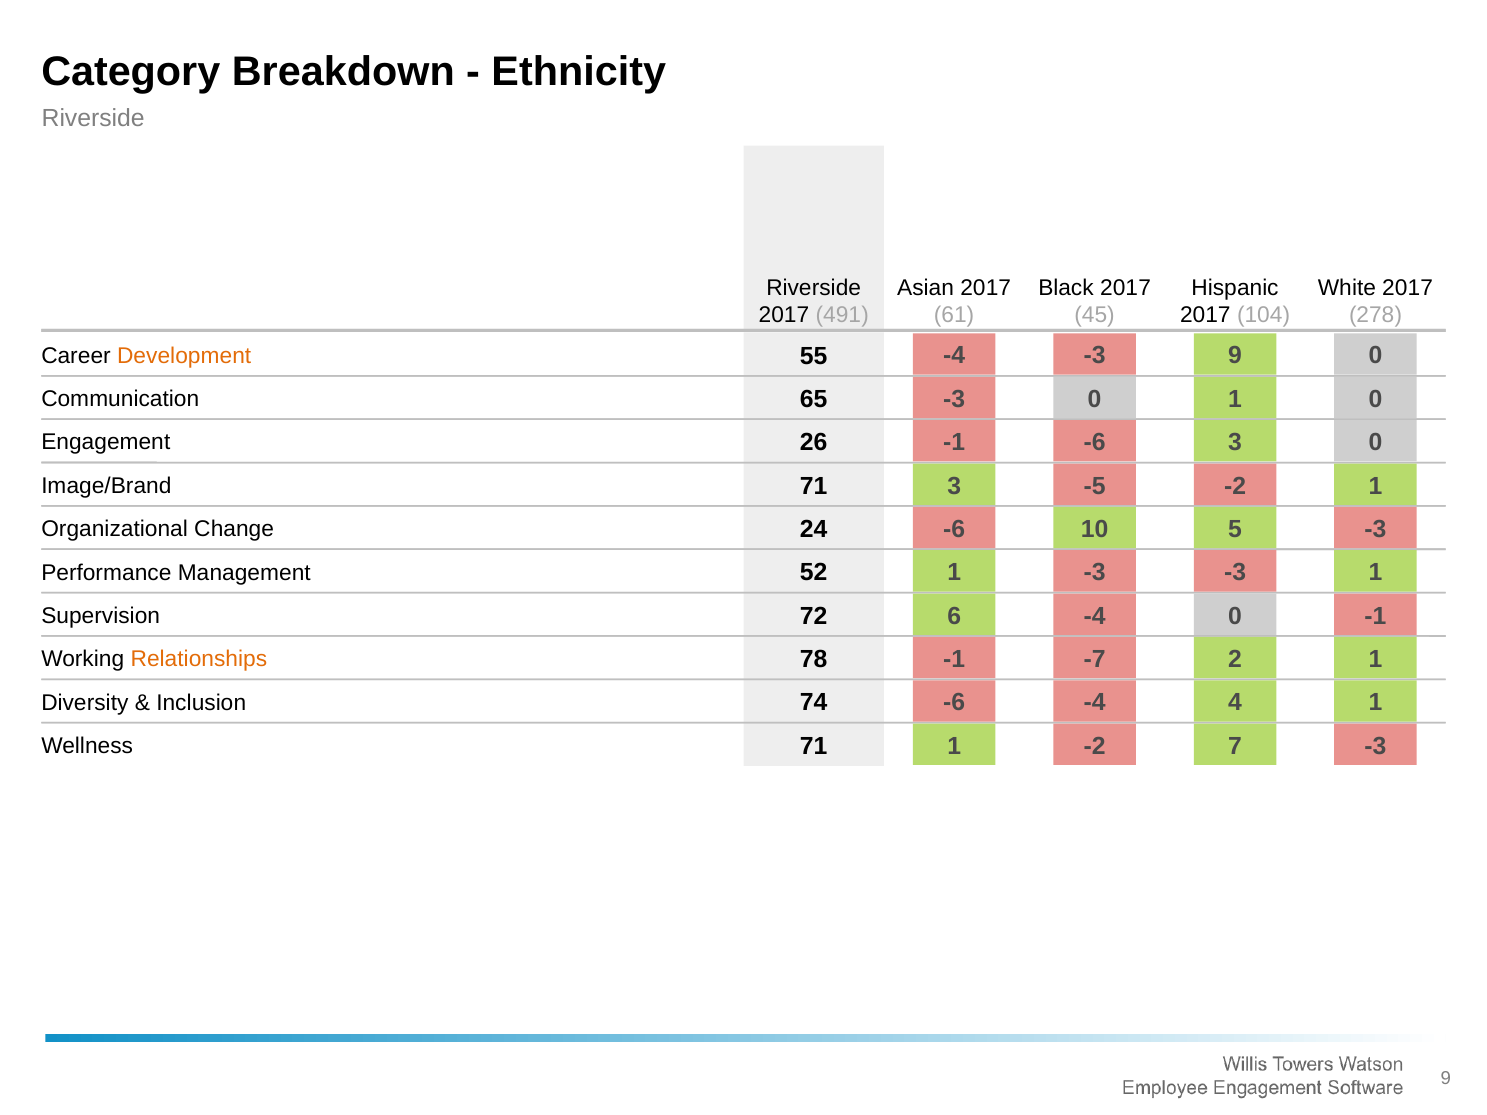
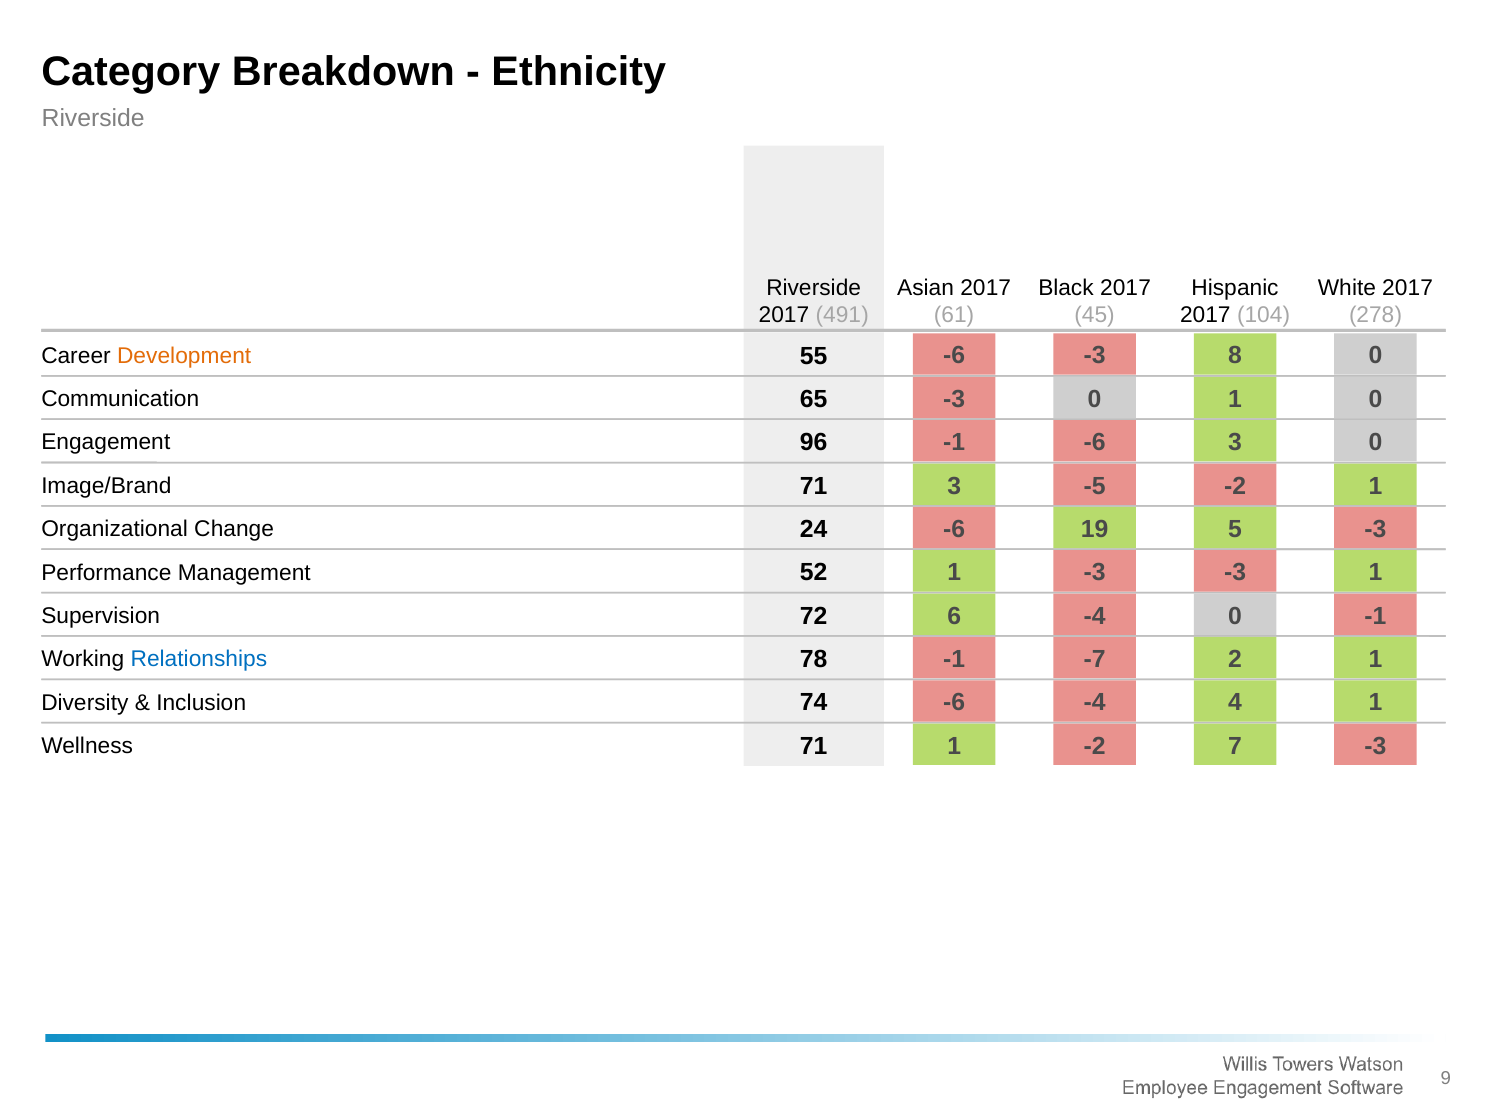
55 -4: -4 -> -6 (954, 356)
-3 9: 9 -> 8 (1235, 356)
26: 26 -> 96 (814, 443)
10: 10 -> 19 (1095, 529)
Relationships colour: orange -> blue (199, 659)
